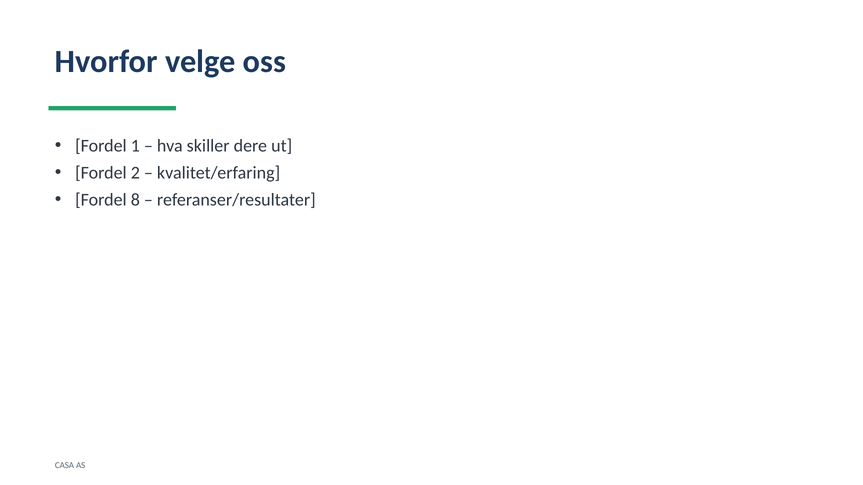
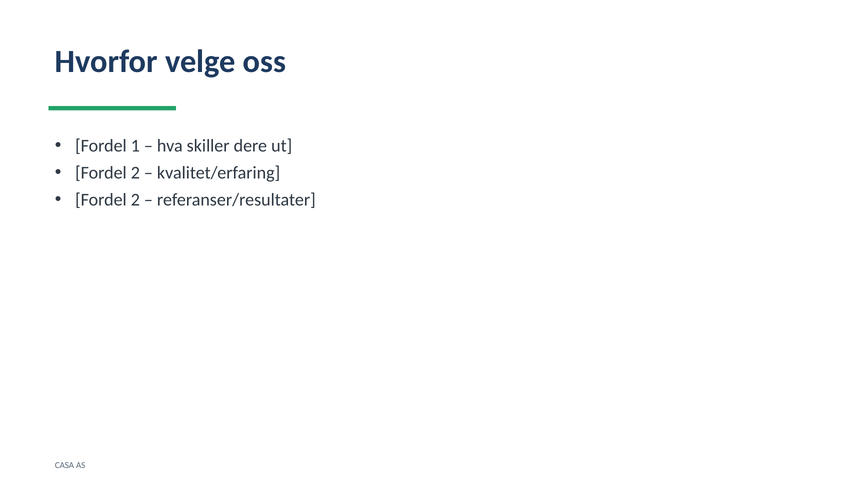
8: 8 -> 2 (135, 200)
